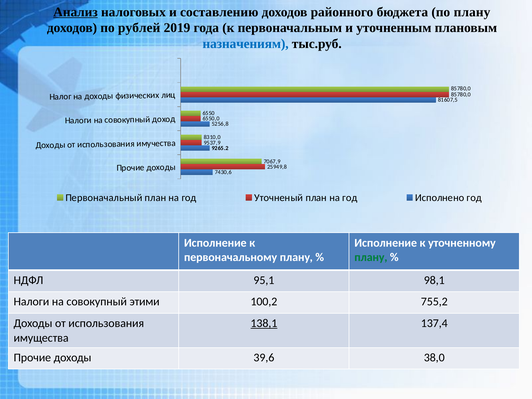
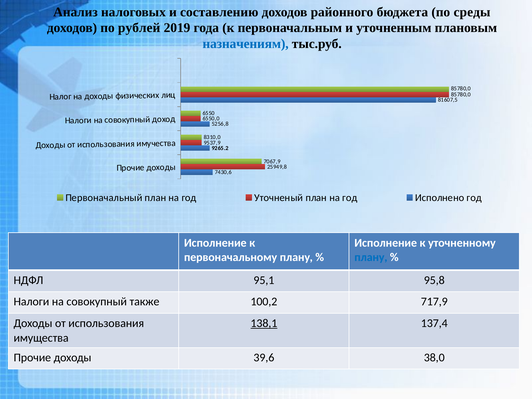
Анализ underline: present -> none (76, 12)
по плану: плану -> среды (472, 12)
плану colour: green -> blue (371, 257)
98,1: 98,1 -> 95,8 (434, 280)
этими: этими -> также (145, 302)
755,2: 755,2 -> 717,9 (434, 302)
